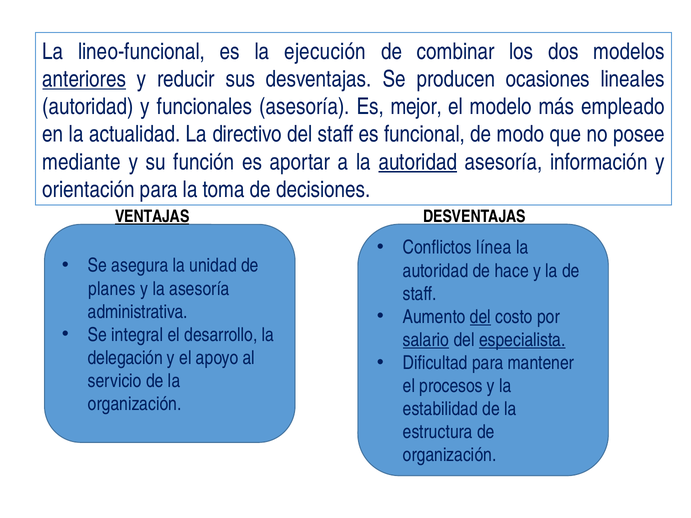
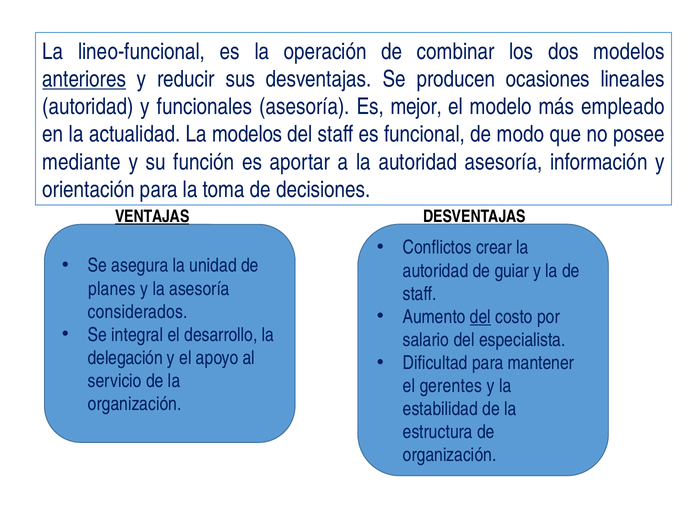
ejecución: ejecución -> operación (325, 51)
La directivo: directivo -> modelos (247, 134)
autoridad underline: present -> none (418, 162)
línea: línea -> crear (494, 248)
hace: hace -> guiar (512, 271)
administrativa: administrativa -> considerados (138, 312)
salario underline: present -> none (426, 340)
especialista underline: present -> none (522, 340)
procesos: procesos -> gerentes (451, 386)
